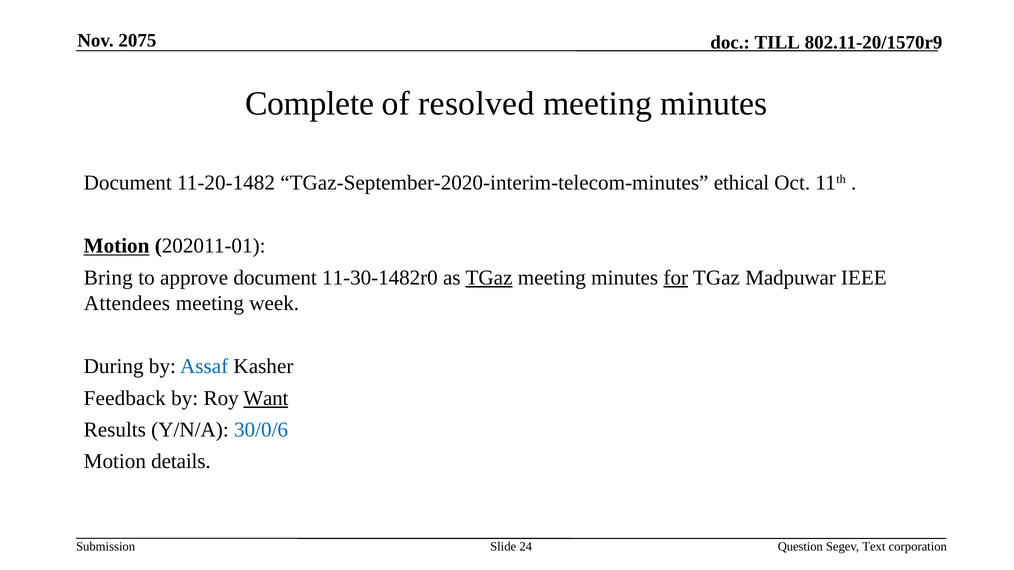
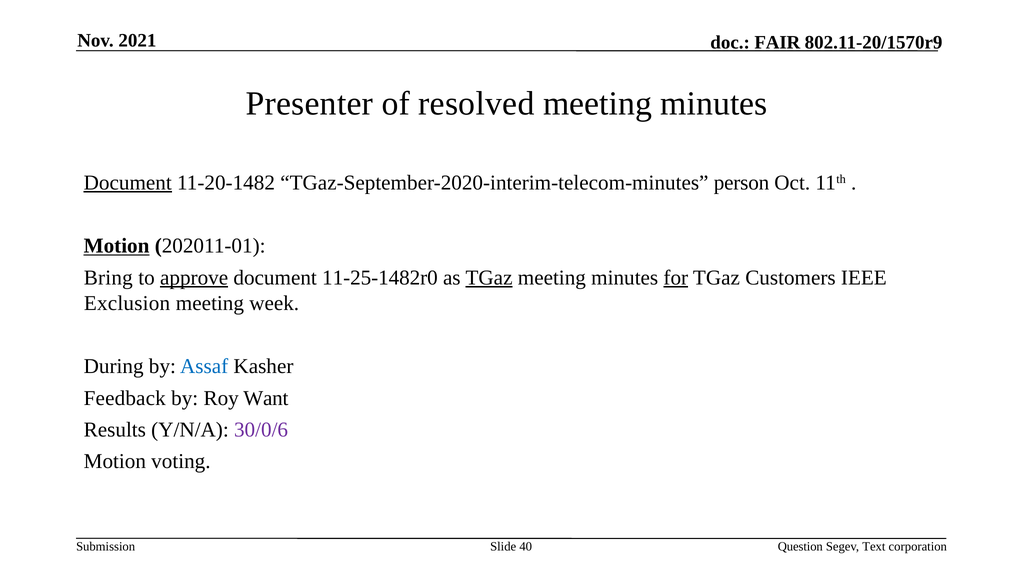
2075: 2075 -> 2021 (137, 40)
TILL: TILL -> FAIR (777, 42)
Complete: Complete -> Presenter (309, 104)
Document underline: none -> present (128, 183)
ethical: ethical -> person (742, 183)
approve underline: none -> present (194, 278)
11-30-1482r0: 11-30-1482r0 -> 11-25-1482r0 (380, 278)
Madpuwar: Madpuwar -> Customers (790, 278)
Attendees: Attendees -> Exclusion (127, 303)
Want underline: present -> none (266, 398)
30/0/6 colour: blue -> purple (261, 430)
details: details -> voting (181, 462)
24: 24 -> 40 (526, 547)
